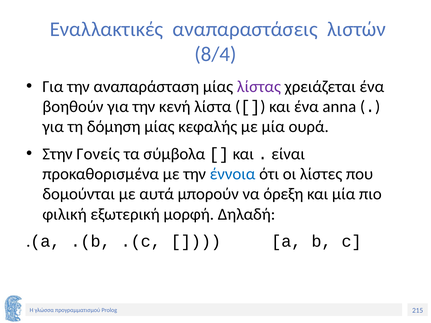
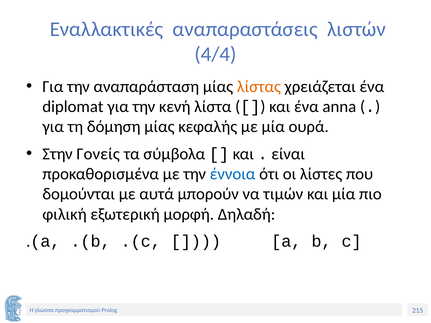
8/4: 8/4 -> 4/4 (215, 54)
λίστας colour: purple -> orange (259, 87)
βοηθούν: βοηθούν -> diplomat (73, 107)
όρεξη: όρεξη -> τιμών (283, 194)
